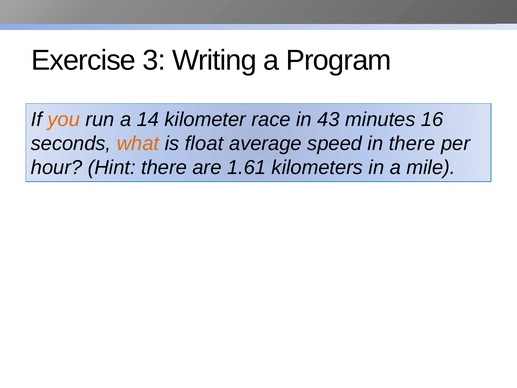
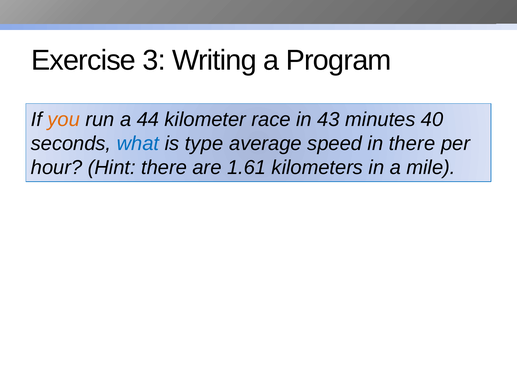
14: 14 -> 44 (148, 119)
16: 16 -> 40 (432, 119)
what colour: orange -> blue (138, 143)
float: float -> type (204, 143)
